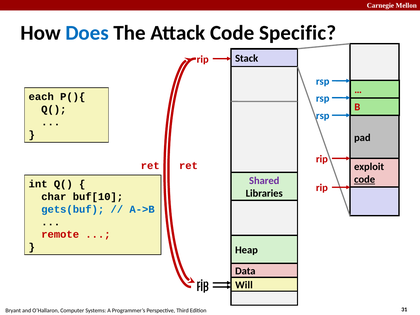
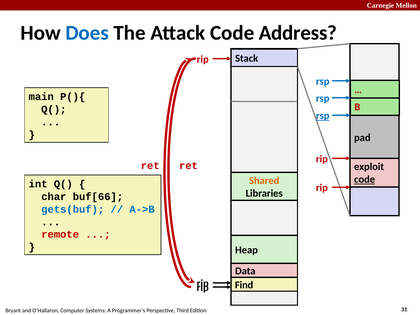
Specific: Specific -> Address (298, 33)
each: each -> main (41, 97)
rsp underline: none -> present (323, 116)
Shared colour: purple -> orange (264, 181)
buf[10: buf[10 -> buf[66 (98, 197)
Will: Will -> Find (244, 285)
